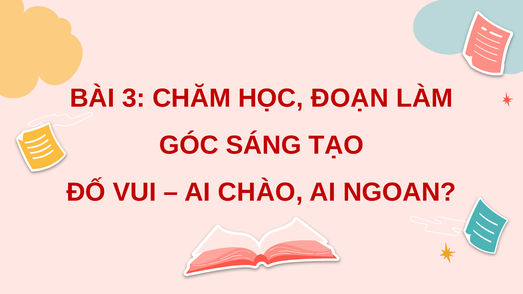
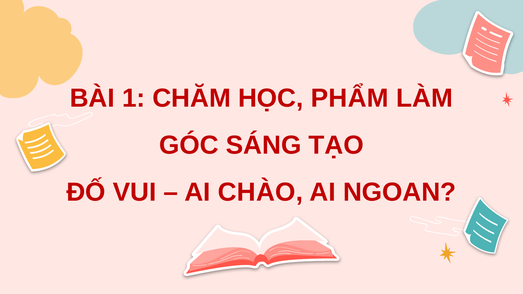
3: 3 -> 1 (134, 98)
ĐOẠN: ĐOẠN -> PHẨM (350, 98)
